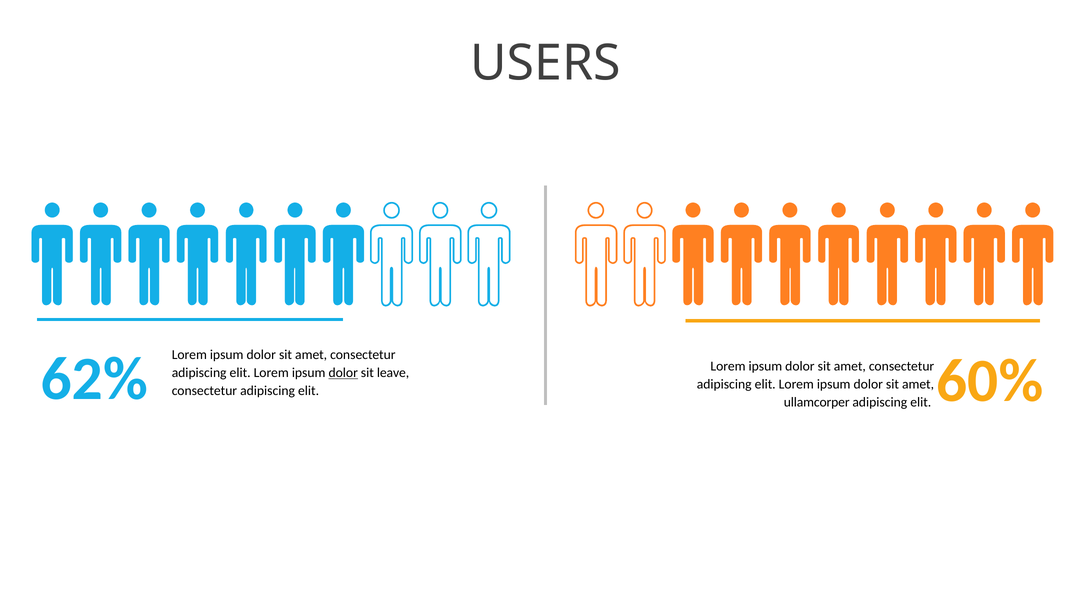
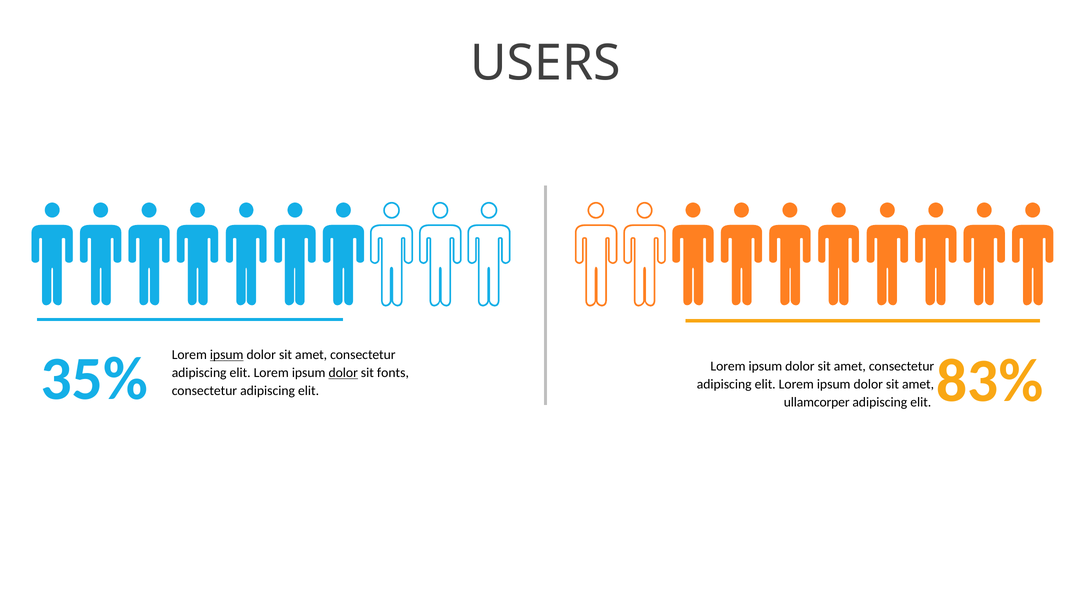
62%: 62% -> 35% (94, 379)
ipsum underline: none -> present (227, 355)
leave: leave -> fonts (393, 373)
60%: 60% -> 83% (990, 381)
